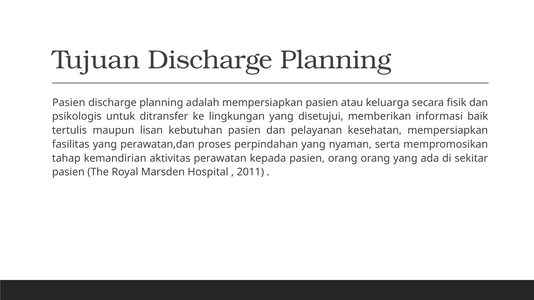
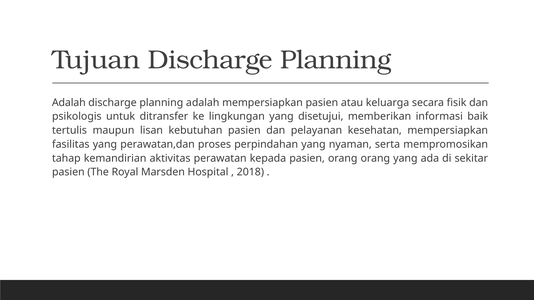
Pasien: Pasien -> Adalah (69, 103)
2011: 2011 -> 2018 (250, 172)
